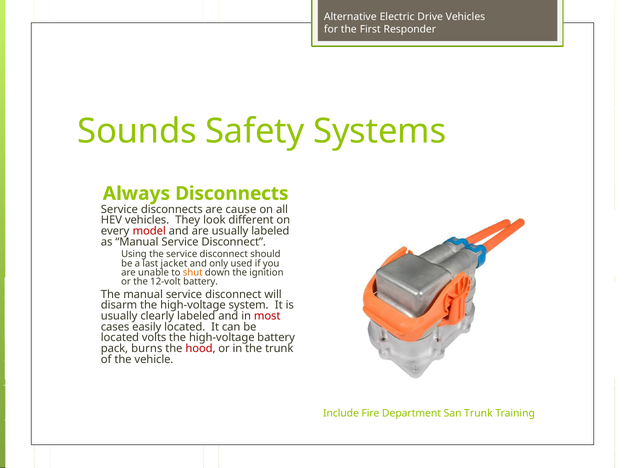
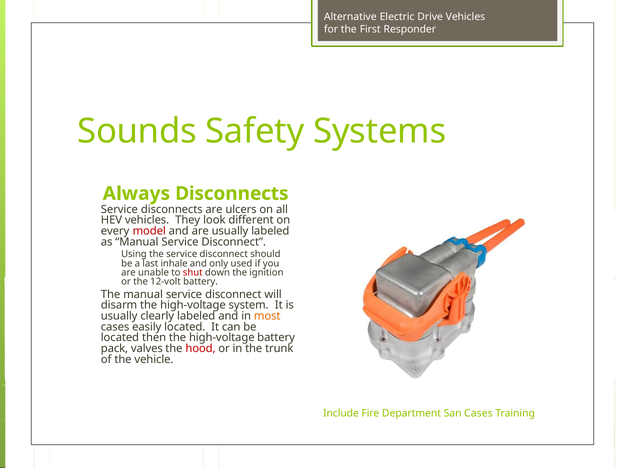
cause: cause -> ulcers (241, 210)
jacket: jacket -> inhale (174, 264)
shut colour: orange -> red (193, 273)
most colour: red -> orange (267, 316)
volts: volts -> then (154, 338)
burns: burns -> valves (147, 349)
San Trunk: Trunk -> Cases (478, 414)
